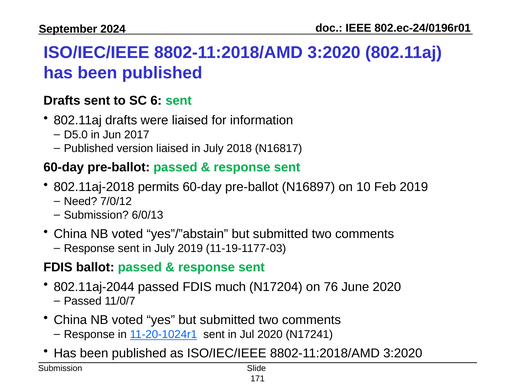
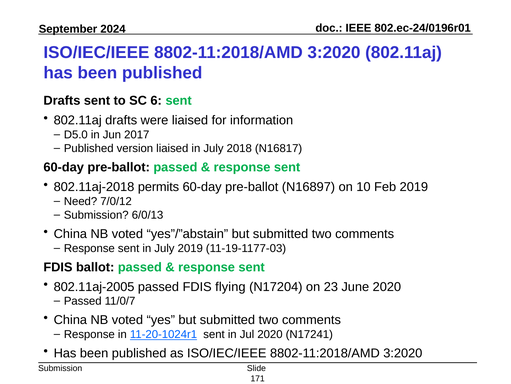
802.11aj-2044: 802.11aj-2044 -> 802.11aj-2005 (94, 286)
much: much -> flying (230, 286)
76: 76 -> 23 (331, 286)
